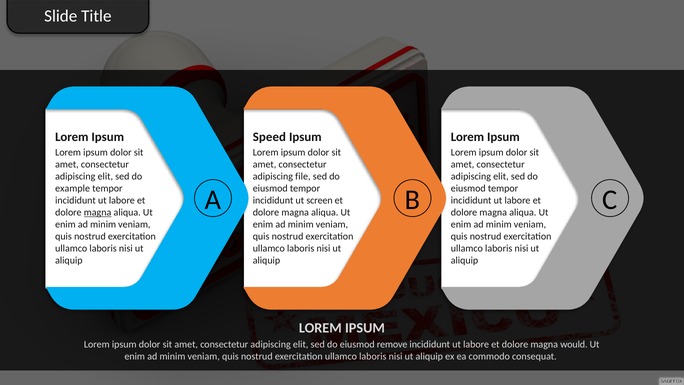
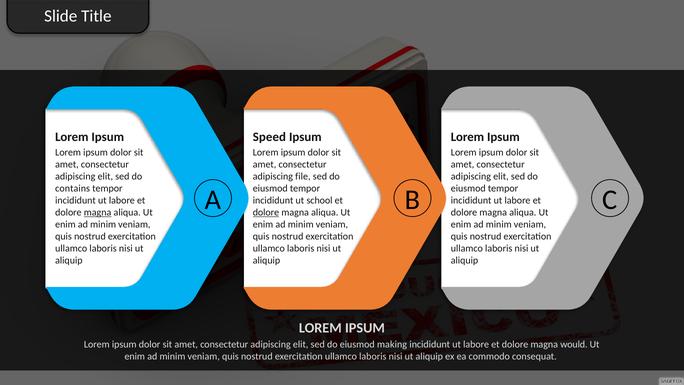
example: example -> contains (73, 189)
screen: screen -> school (319, 200)
dolore underline: none -> present (266, 212)
remove: remove -> making (392, 344)
